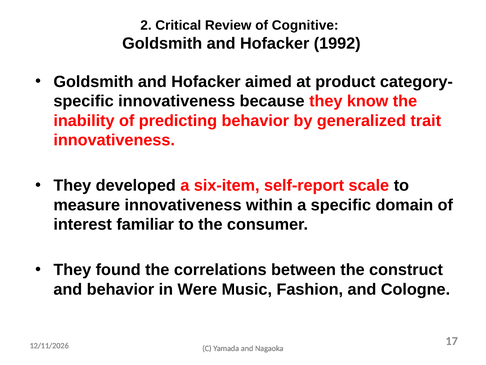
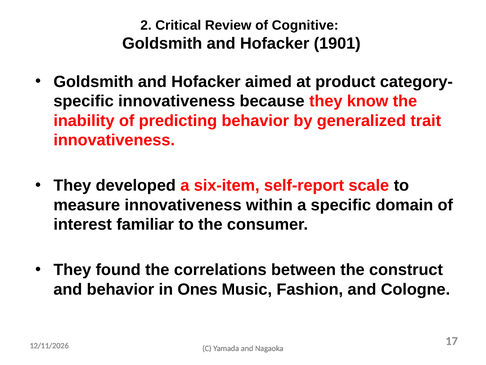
1992: 1992 -> 1901 (337, 43)
Were: Were -> Ones (197, 289)
